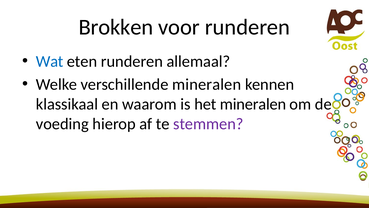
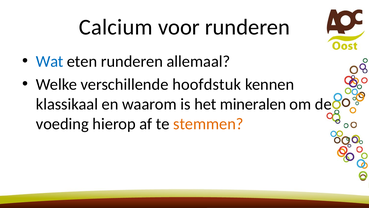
Brokken: Brokken -> Calcium (116, 27)
verschillende mineralen: mineralen -> hoofdstuk (207, 84)
stemmen colour: purple -> orange (208, 124)
